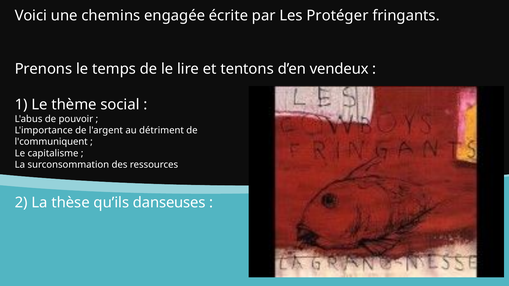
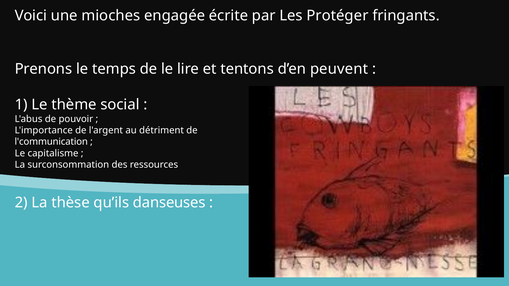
chemins: chemins -> mioches (111, 16)
vendeux: vendeux -> peuvent (339, 69)
l'communiquent: l'communiquent -> l'communication (51, 142)
